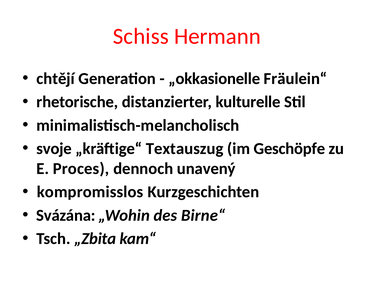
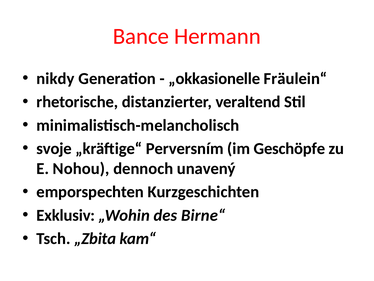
Schiss: Schiss -> Bance (141, 36)
chtějí: chtějí -> nikdy (56, 78)
kulturelle: kulturelle -> veraltend (248, 102)
Textauszug: Textauszug -> Perversním (185, 148)
Proces: Proces -> Nohou (81, 168)
kompromisslos: kompromisslos -> emporspechten (90, 192)
Svázána: Svázána -> Exklusiv (66, 215)
